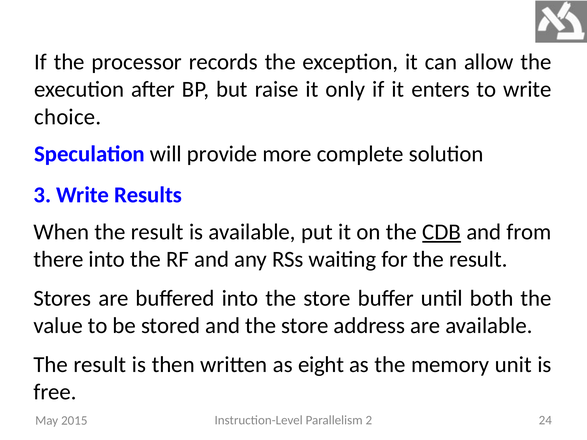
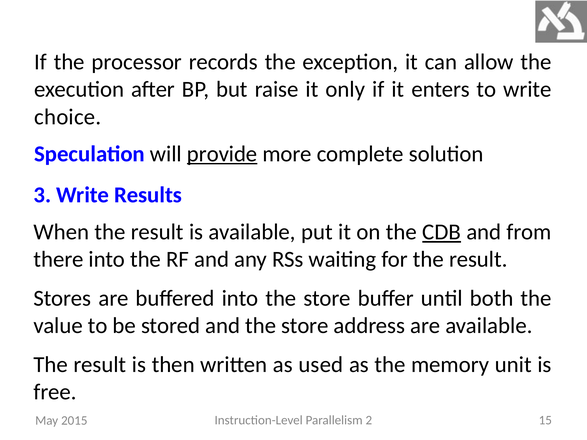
provide underline: none -> present (222, 154)
eight: eight -> used (321, 365)
24: 24 -> 15 (545, 421)
